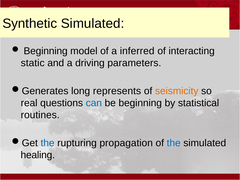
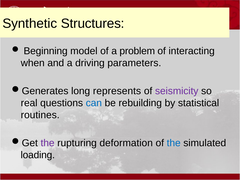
Synthetic Simulated: Simulated -> Structures (93, 23)
inferred: inferred -> problem (137, 51)
static: static -> when (33, 63)
seismicity colour: orange -> purple (177, 91)
be beginning: beginning -> rebuilding (140, 103)
the colour: blue -> purple (48, 143)
propagation: propagation -> deformation (126, 143)
healing: healing -> loading (38, 155)
